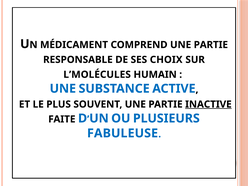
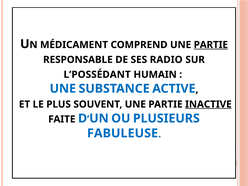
PARTIE underline: none -> present (211, 45)
CHOIX: CHOIX -> RADIO (166, 60)
L’MOLÉCULES: L’MOLÉCULES -> L’POSSÉDANT (97, 75)
